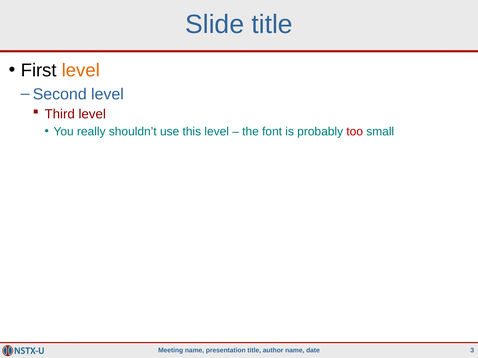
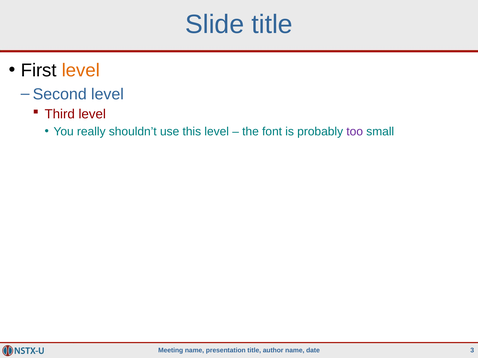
too colour: red -> purple (355, 132)
